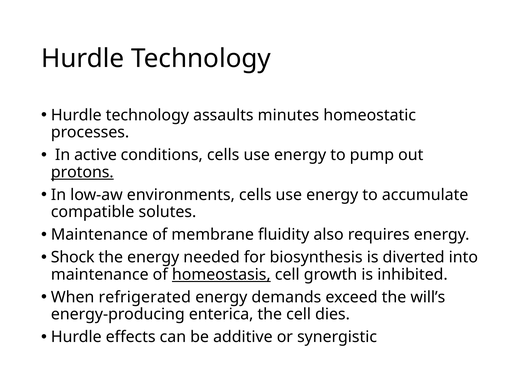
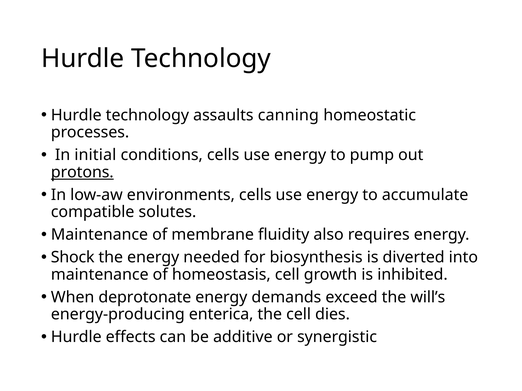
minutes: minutes -> canning (288, 115)
active: active -> initial (95, 155)
homeostasis underline: present -> none (221, 275)
refrigerated: refrigerated -> deprotonate (145, 298)
